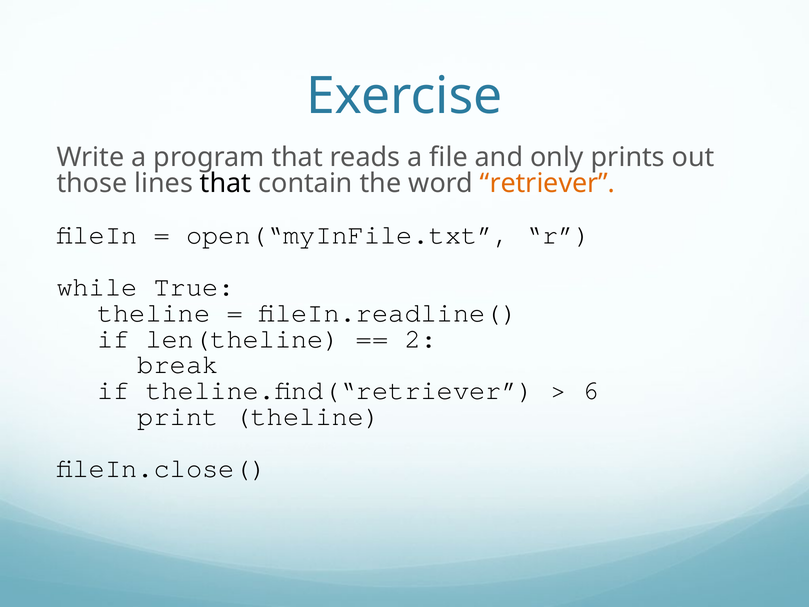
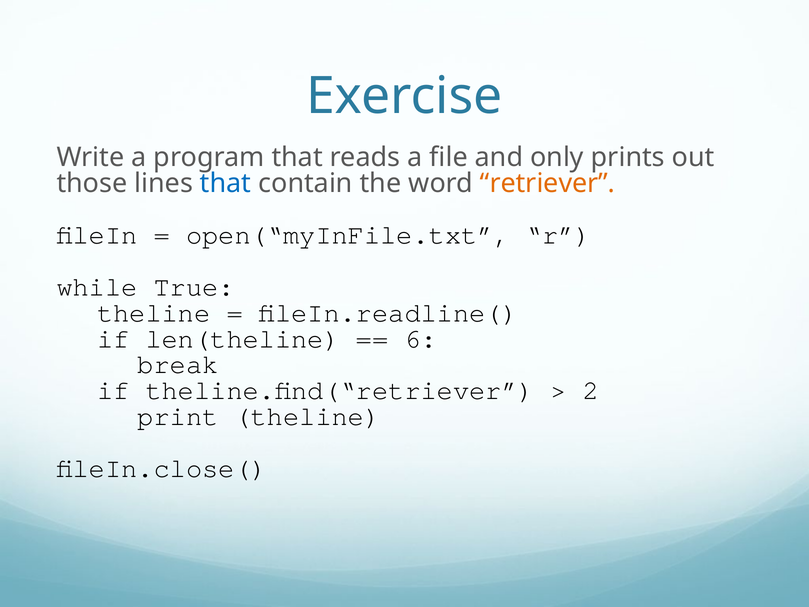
that colour: black -> blue (226, 183)
2: 2 -> 6 (421, 339)
6: 6 -> 2 (591, 390)
